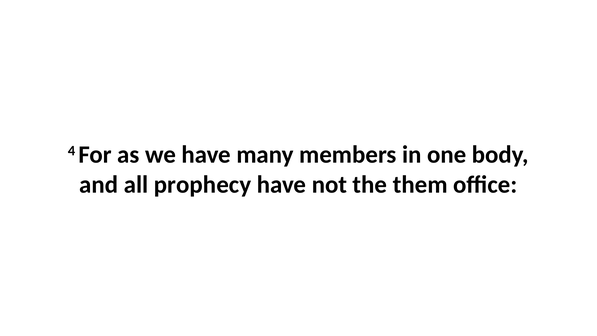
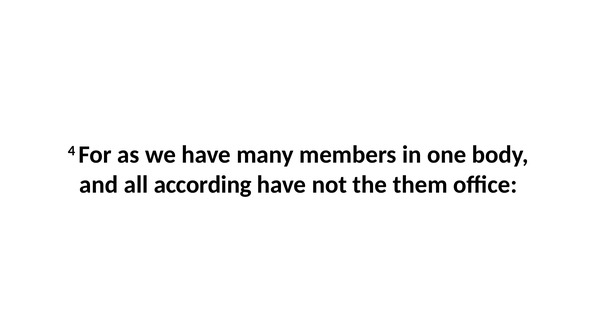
prophecy: prophecy -> according (203, 185)
